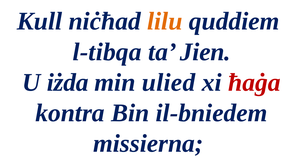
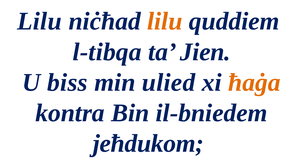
Kull: Kull -> Lilu (39, 21)
iżda: iżda -> biss (67, 82)
ħaġa colour: red -> orange (254, 82)
missierna: missierna -> jeħdukom (148, 144)
